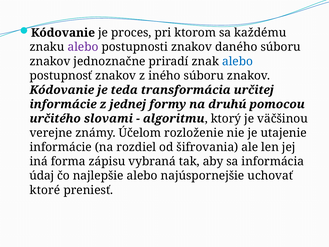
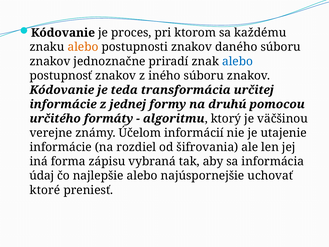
alebo colour: purple -> orange (83, 47)
slovami: slovami -> formáty (109, 118)
rozloženie: rozloženie -> informácií (194, 133)
